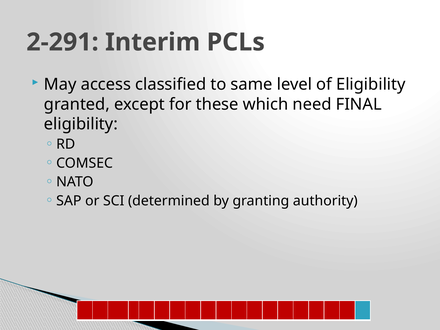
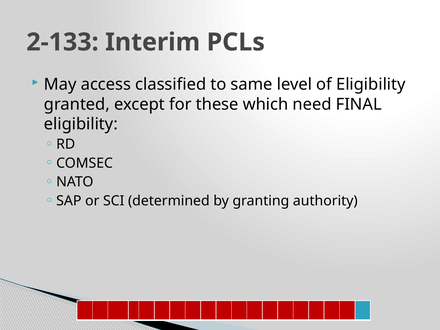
2-291: 2-291 -> 2-133 (62, 42)
